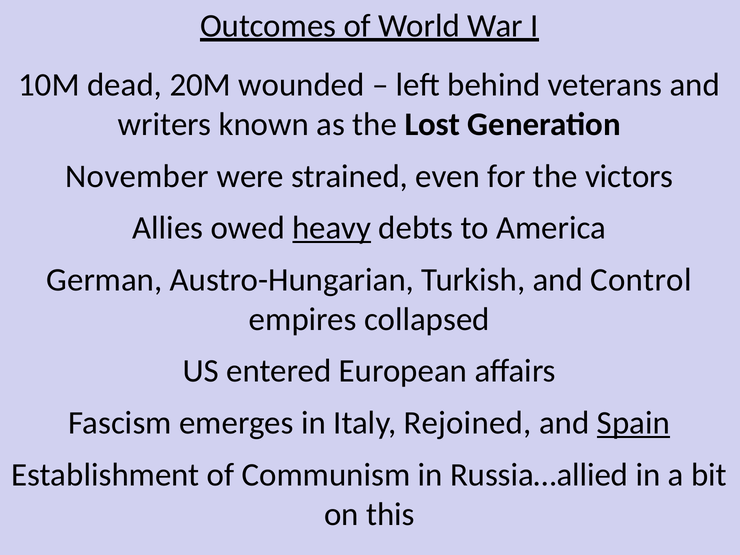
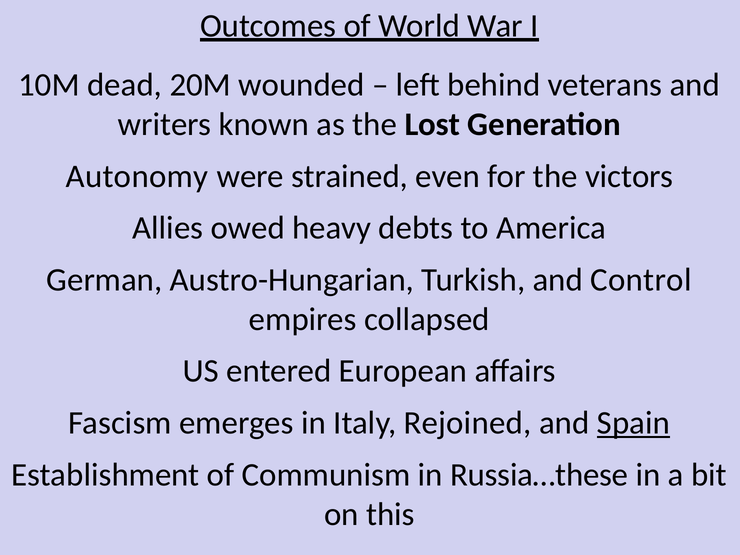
November: November -> Autonomy (137, 176)
heavy underline: present -> none (332, 228)
Russia…allied: Russia…allied -> Russia…these (539, 475)
